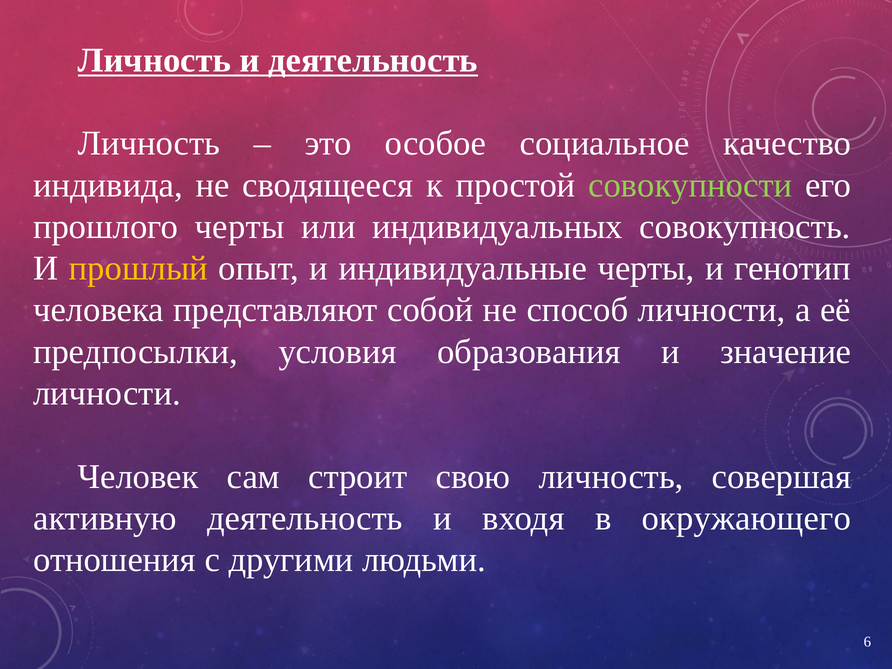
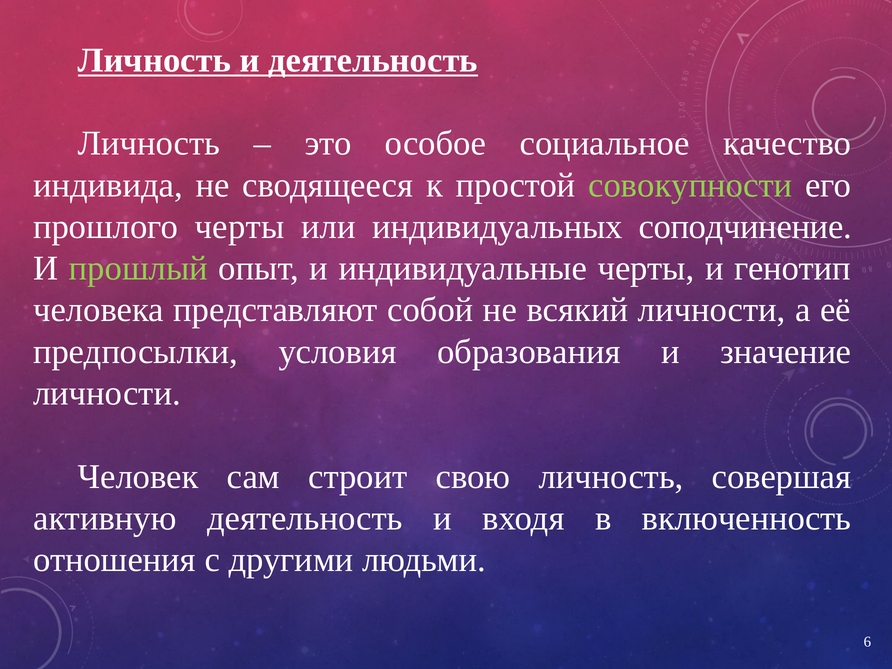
совокупность: совокупность -> соподчинение (745, 227)
прошлый colour: yellow -> light green (138, 268)
способ: способ -> всякий (577, 310)
окружающего: окружающего -> включенность (747, 518)
